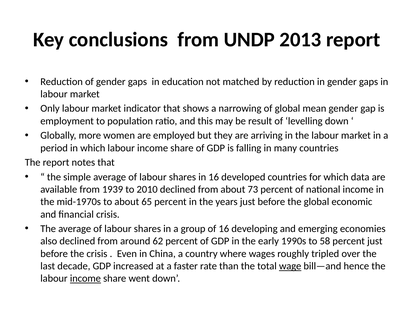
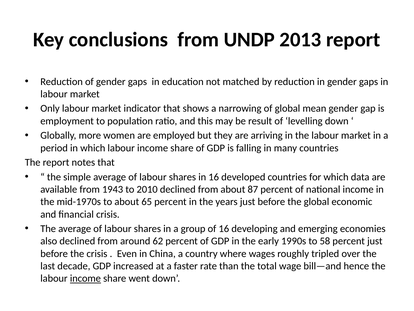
1939: 1939 -> 1943 (113, 189)
73: 73 -> 87 (253, 189)
wage underline: present -> none (290, 266)
